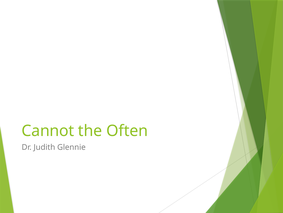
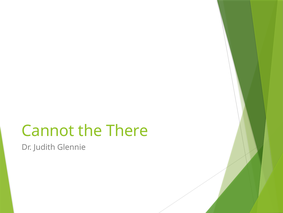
Often: Often -> There (127, 130)
